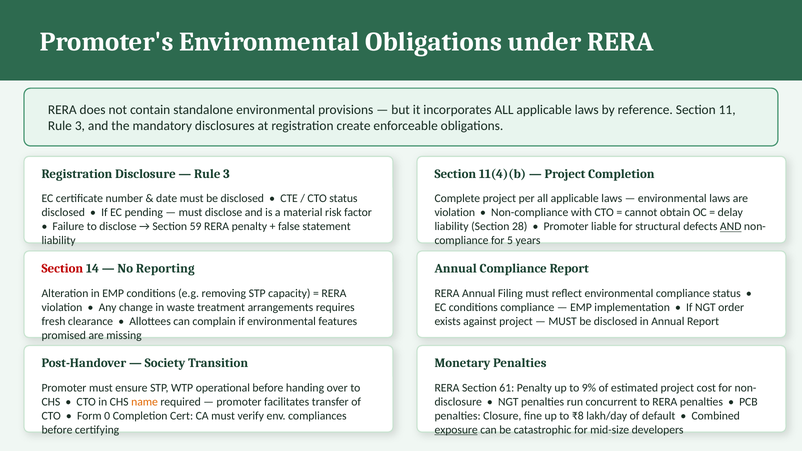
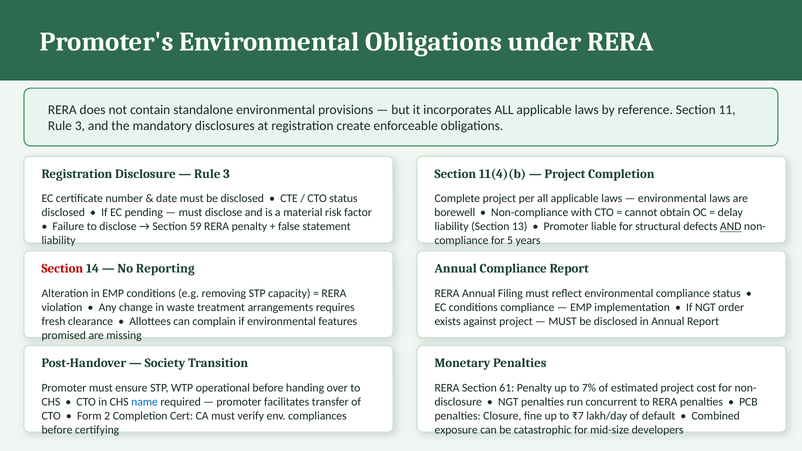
violation: violation -> borewell (455, 213)
28: 28 -> 13 (520, 227)
9%: 9% -> 7% (589, 388)
name colour: orange -> blue (145, 402)
0: 0 -> 2 (107, 416)
₹8: ₹8 -> ₹7 (578, 416)
exposure underline: present -> none (456, 430)
